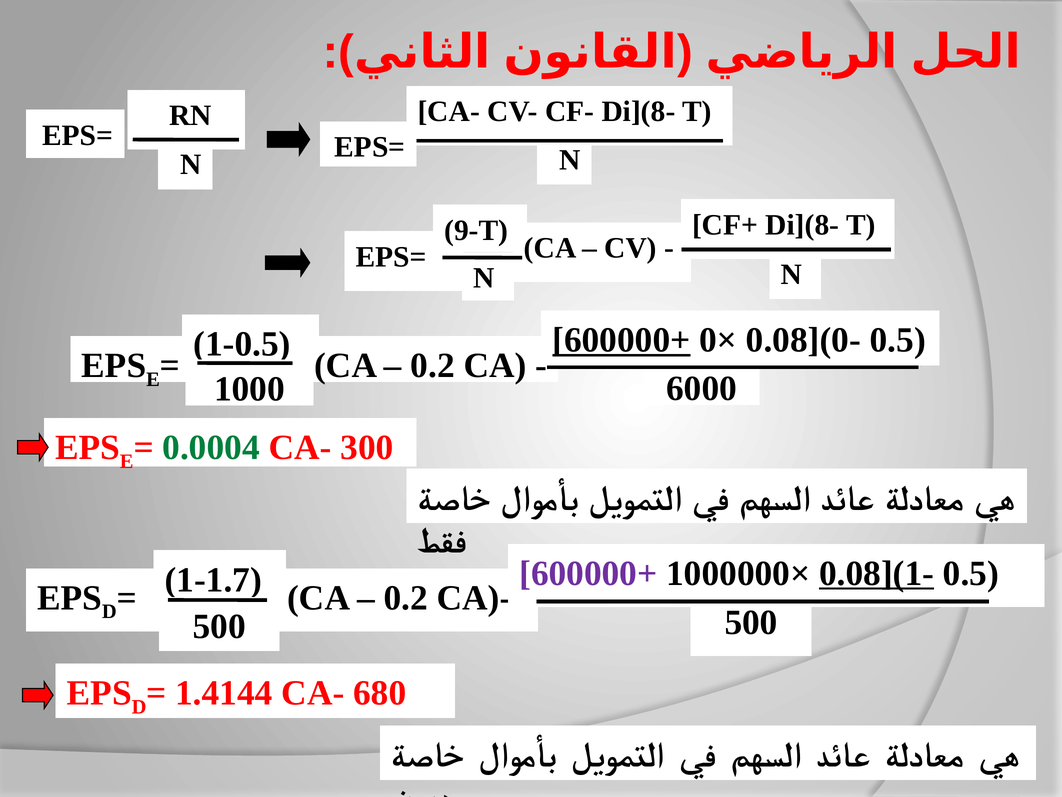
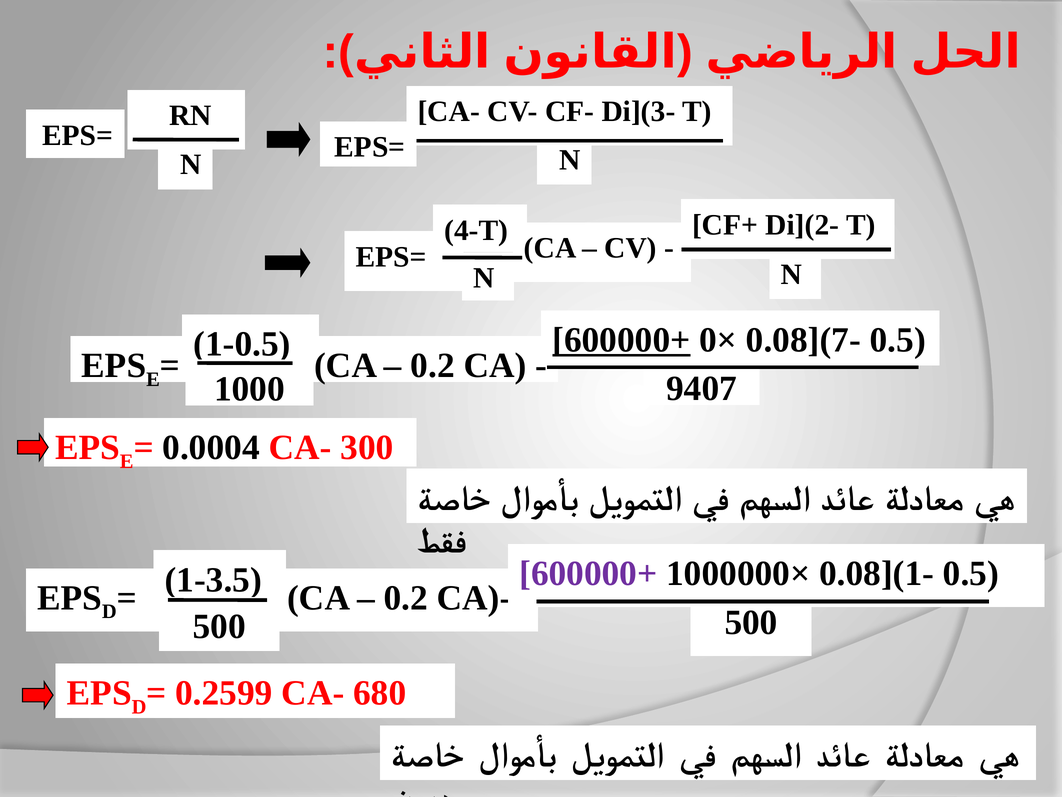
CF- Di](8-: Di](8- -> Di](3- (639, 111)
CF+ Di](8-: Di](8- -> Di](2- (802, 225)
9-T: 9-T -> 4-T (476, 230)
0.08](0-: 0.08](0- -> 0.08](7- (803, 340)
6000: 6000 -> 9407 (702, 388)
0.0004 colour: green -> black (211, 447)
0.08](1- underline: present -> none (877, 573)
1-1.7: 1-1.7 -> 1-3.5 (213, 579)
1.4144: 1.4144 -> 0.2599 (224, 693)
